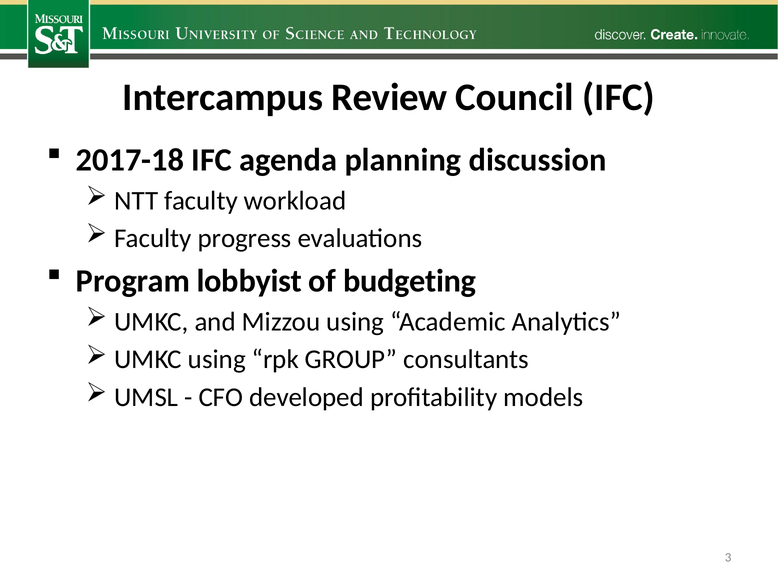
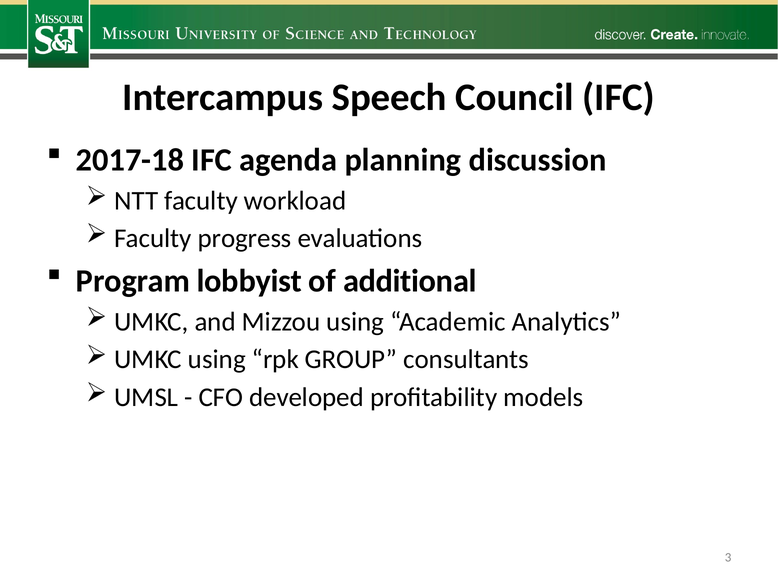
Review: Review -> Speech (389, 97)
budgeting: budgeting -> additional (410, 281)
